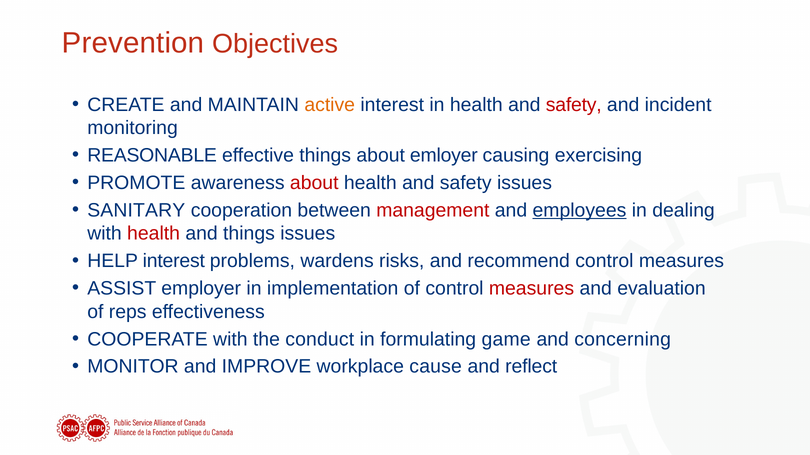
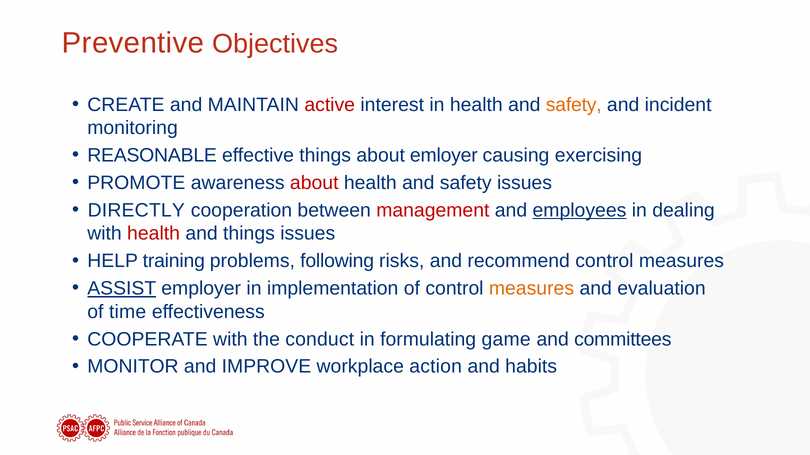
Prevention: Prevention -> Preventive (133, 43)
active colour: orange -> red (330, 105)
safety colour: red -> orange (574, 105)
SANITARY: SANITARY -> DIRECTLY (136, 211)
HELP interest: interest -> training (174, 261)
wardens: wardens -> following (337, 261)
ASSIST underline: none -> present (122, 289)
measures colour: red -> orange (532, 289)
reps: reps -> time (128, 312)
concerning: concerning -> committees (623, 340)
cause: cause -> action (436, 367)
reflect: reflect -> habits (531, 367)
